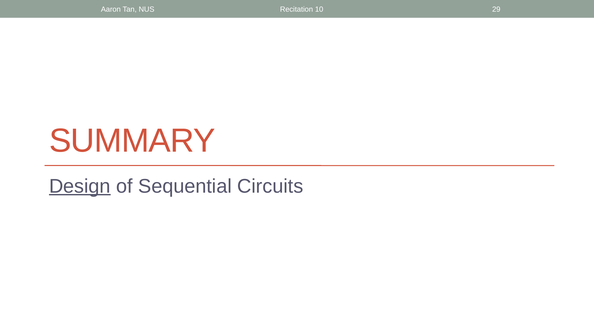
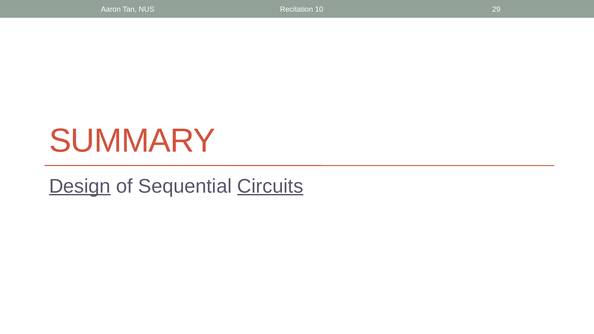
Circuits underline: none -> present (270, 186)
